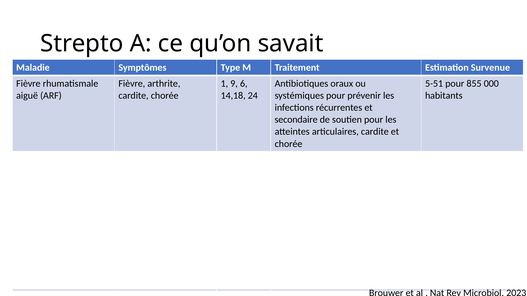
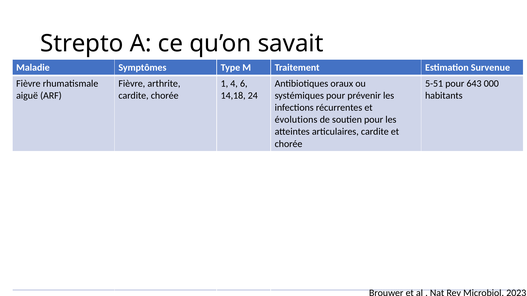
9: 9 -> 4 (234, 84)
855: 855 -> 643 (474, 84)
secondaire: secondaire -> évolutions (296, 120)
